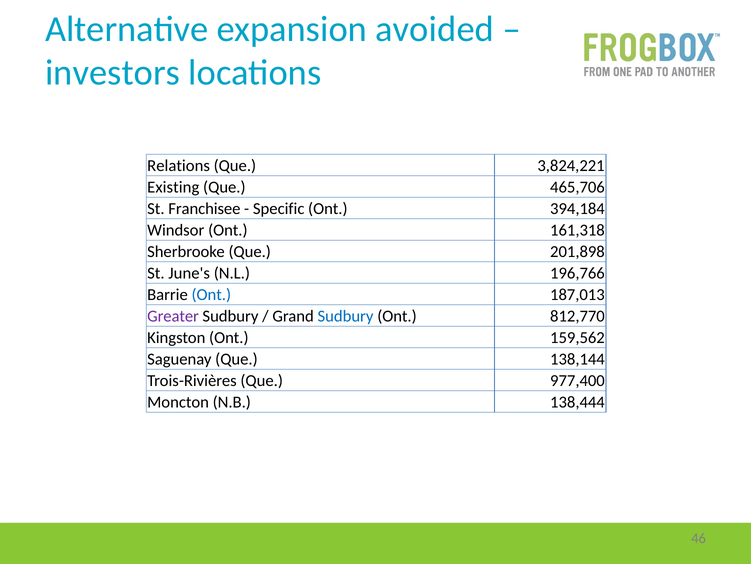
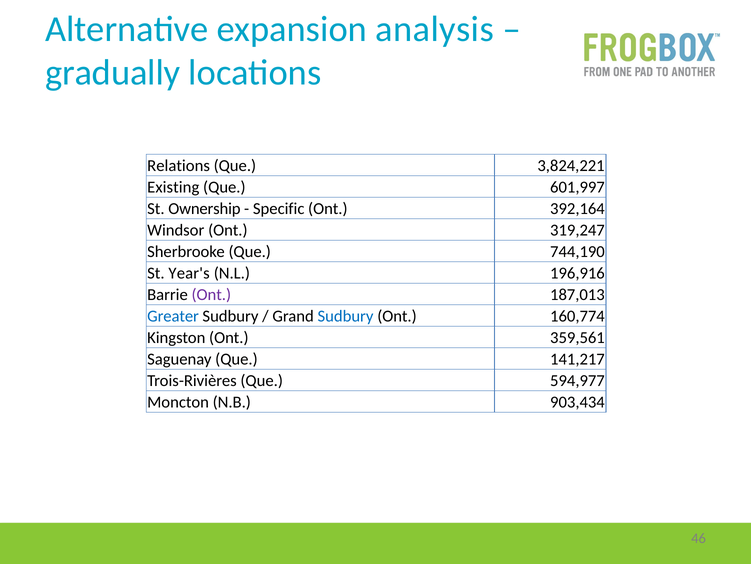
avoided: avoided -> analysis (435, 29)
investors: investors -> gradually (113, 73)
465,706: 465,706 -> 601,997 (577, 187)
Franchisee: Franchisee -> Ownership (204, 208)
394,184: 394,184 -> 392,164 (577, 208)
161,318: 161,318 -> 319,247 (577, 230)
201,898: 201,898 -> 744,190 (577, 251)
June's: June's -> Year's (189, 273)
196,766: 196,766 -> 196,916 (577, 273)
Ont colour: blue -> purple (211, 294)
Greater colour: purple -> blue (173, 316)
812,770: 812,770 -> 160,774 (577, 316)
159,562: 159,562 -> 359,561 (577, 337)
138,144: 138,144 -> 141,217 (577, 359)
977,400: 977,400 -> 594,977 (577, 380)
138,444: 138,444 -> 903,434 (577, 402)
